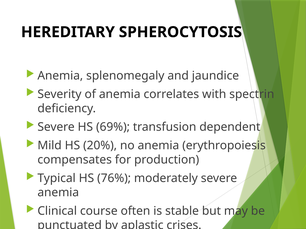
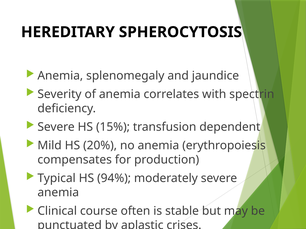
69%: 69% -> 15% (113, 127)
76%: 76% -> 94% (114, 179)
